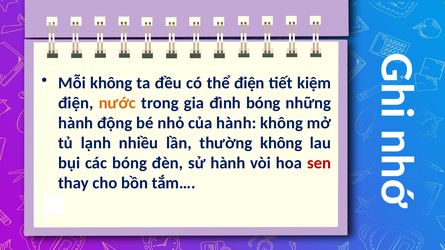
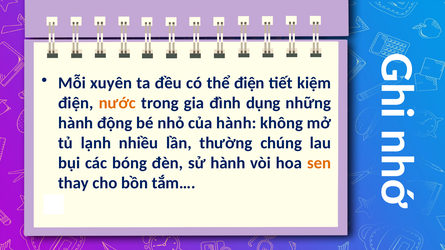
Mỗi không: không -> xuyên (111, 83)
đình bóng: bóng -> dụng (263, 103)
thường không: không -> chúng (281, 143)
sen colour: red -> orange (319, 163)
